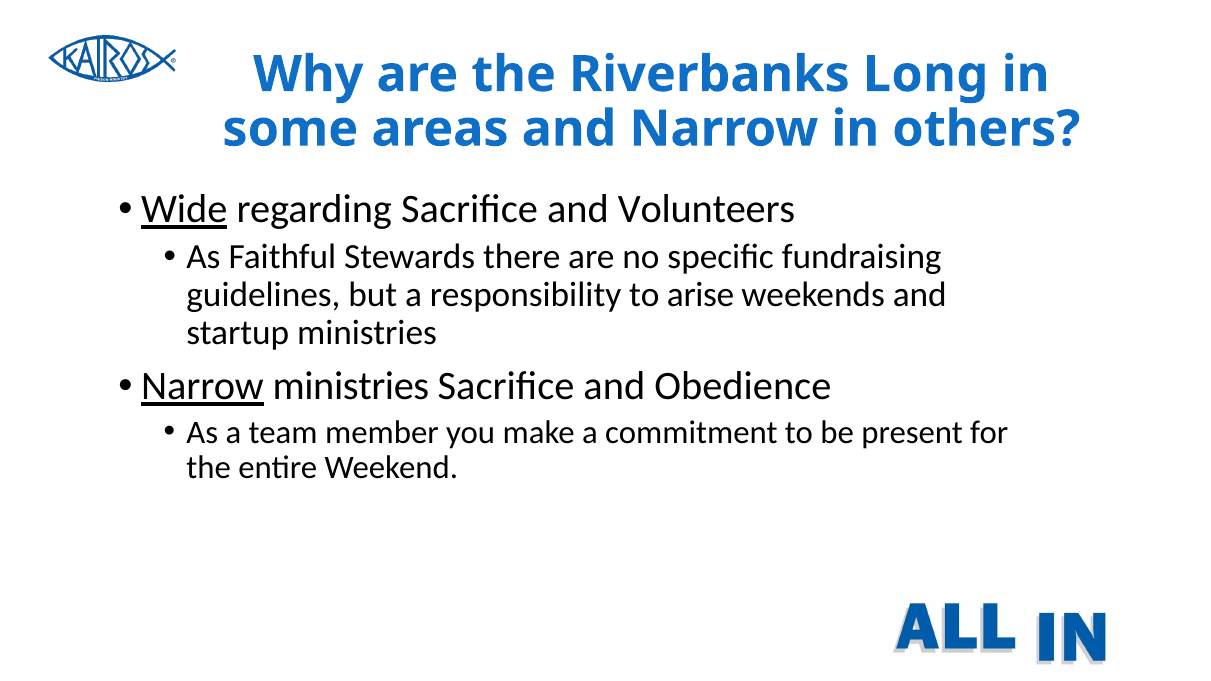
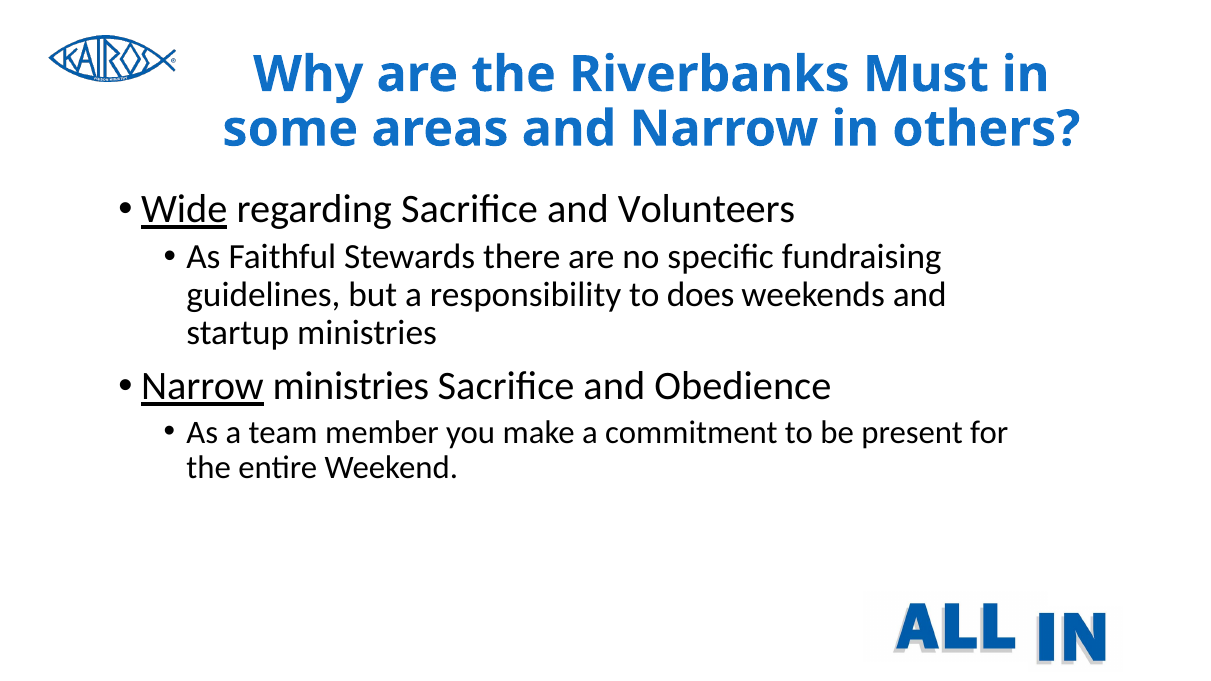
Long: Long -> Must (926, 74)
arise: arise -> does (701, 295)
